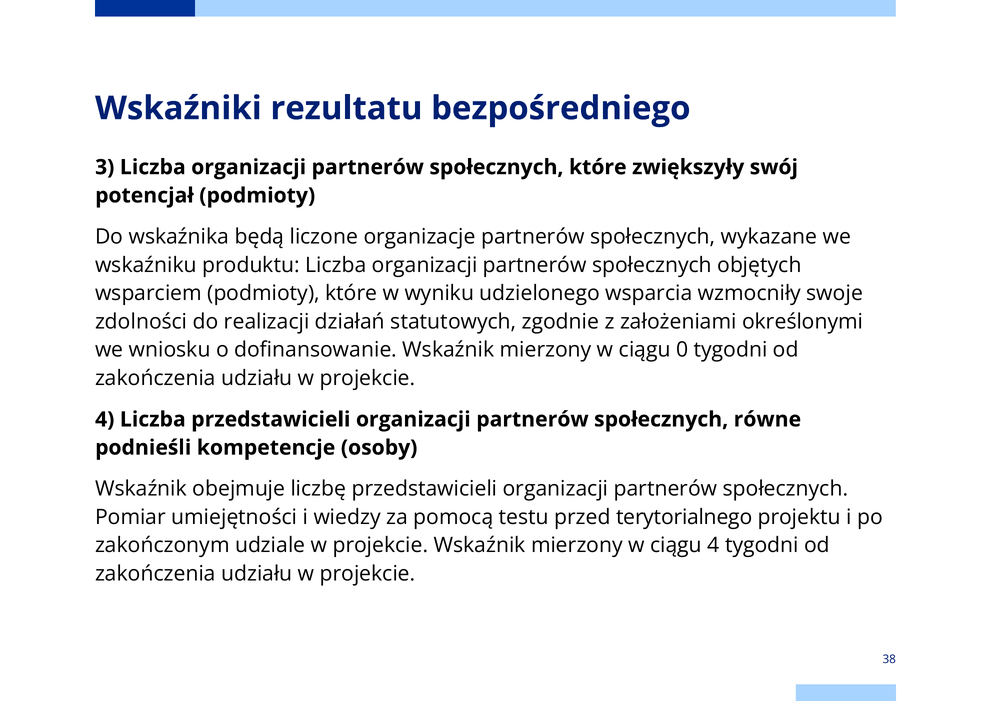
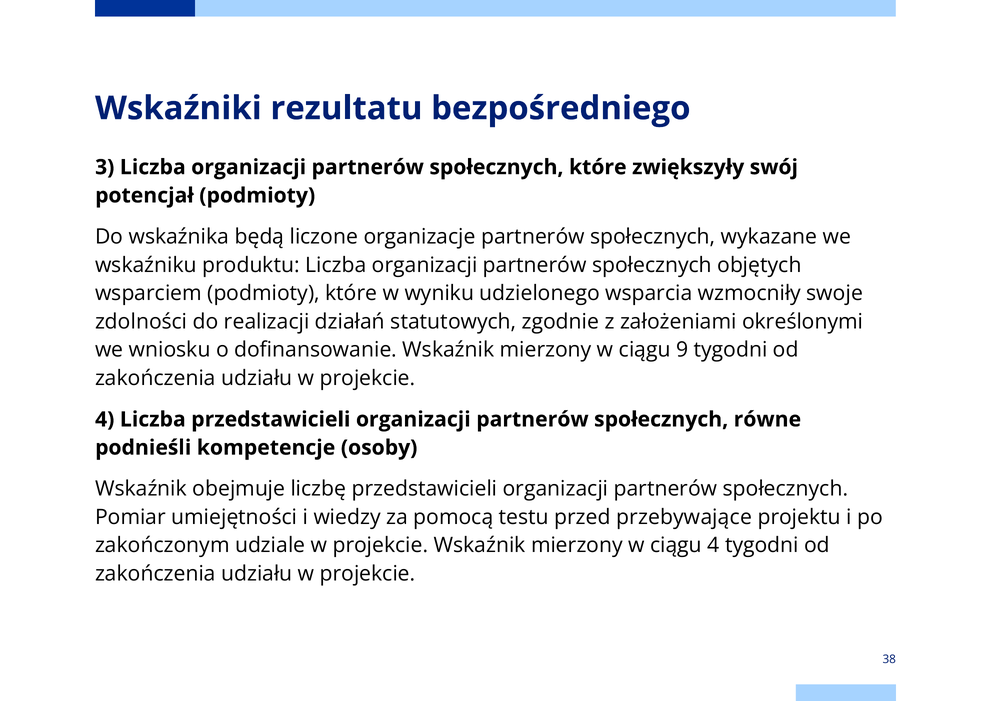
0: 0 -> 9 (682, 350)
terytorialnego: terytorialnego -> przebywające (684, 517)
